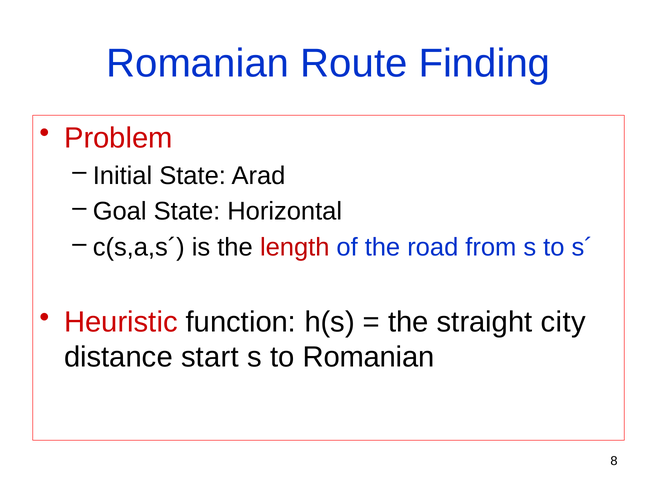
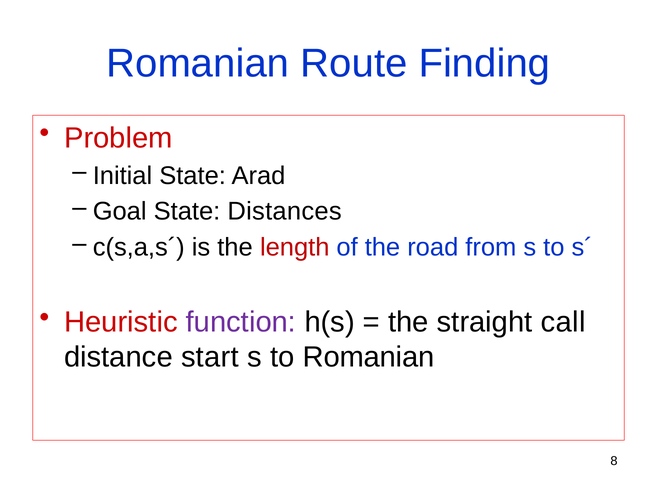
Horizontal: Horizontal -> Distances (285, 211)
function colour: black -> purple (241, 322)
city: city -> call (563, 322)
